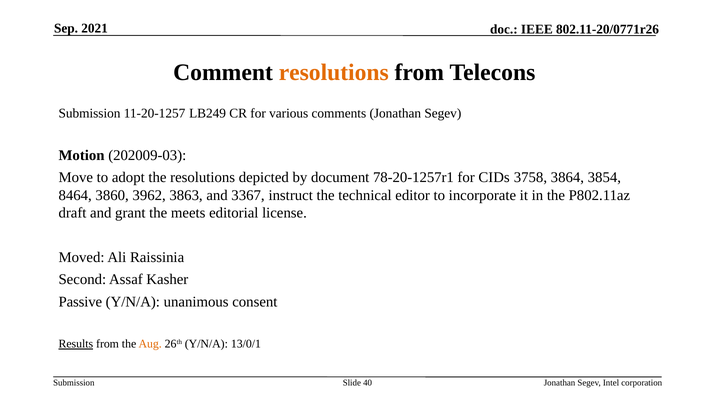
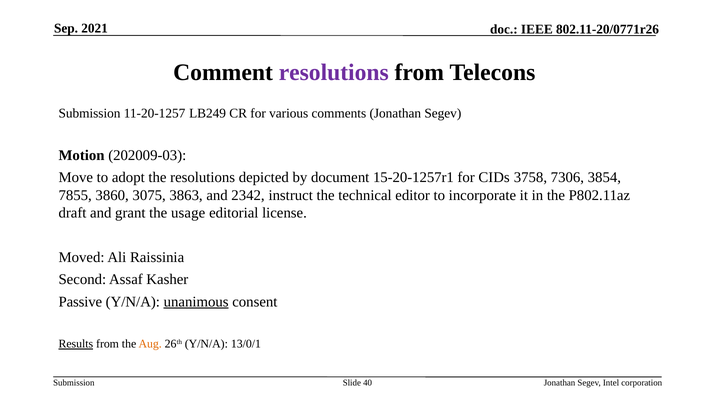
resolutions colour: orange -> purple (334, 72)
78-20-1257r1: 78-20-1257r1 -> 15-20-1257r1 (413, 177)
3864: 3864 -> 7306 (567, 177)
8464: 8464 -> 7855 (75, 195)
3962: 3962 -> 3075 (149, 195)
3367: 3367 -> 2342 (248, 195)
meets: meets -> usage (188, 213)
unanimous underline: none -> present (196, 302)
